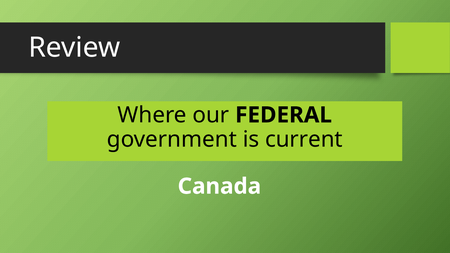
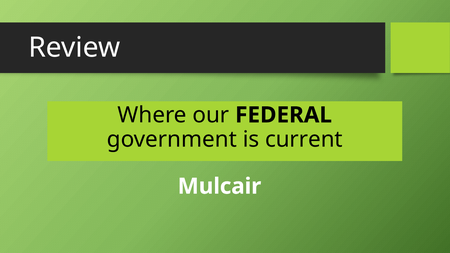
Canada: Canada -> Mulcair (219, 186)
